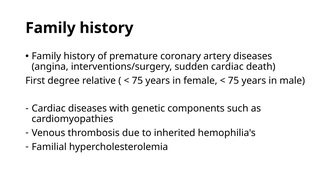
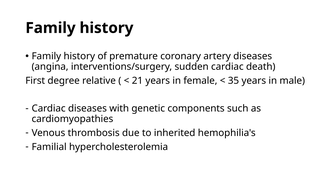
75: 75 -> 21 (137, 81)
75: 75 -> 35 (233, 81)
